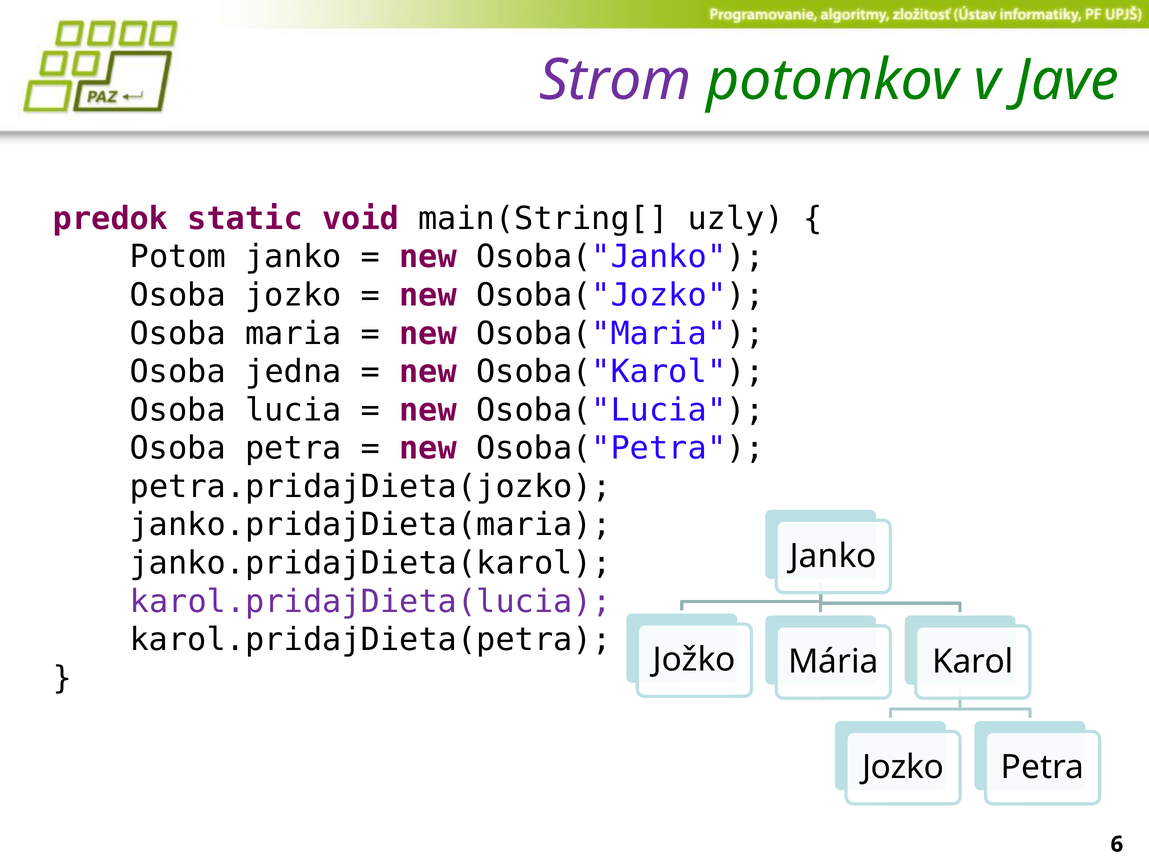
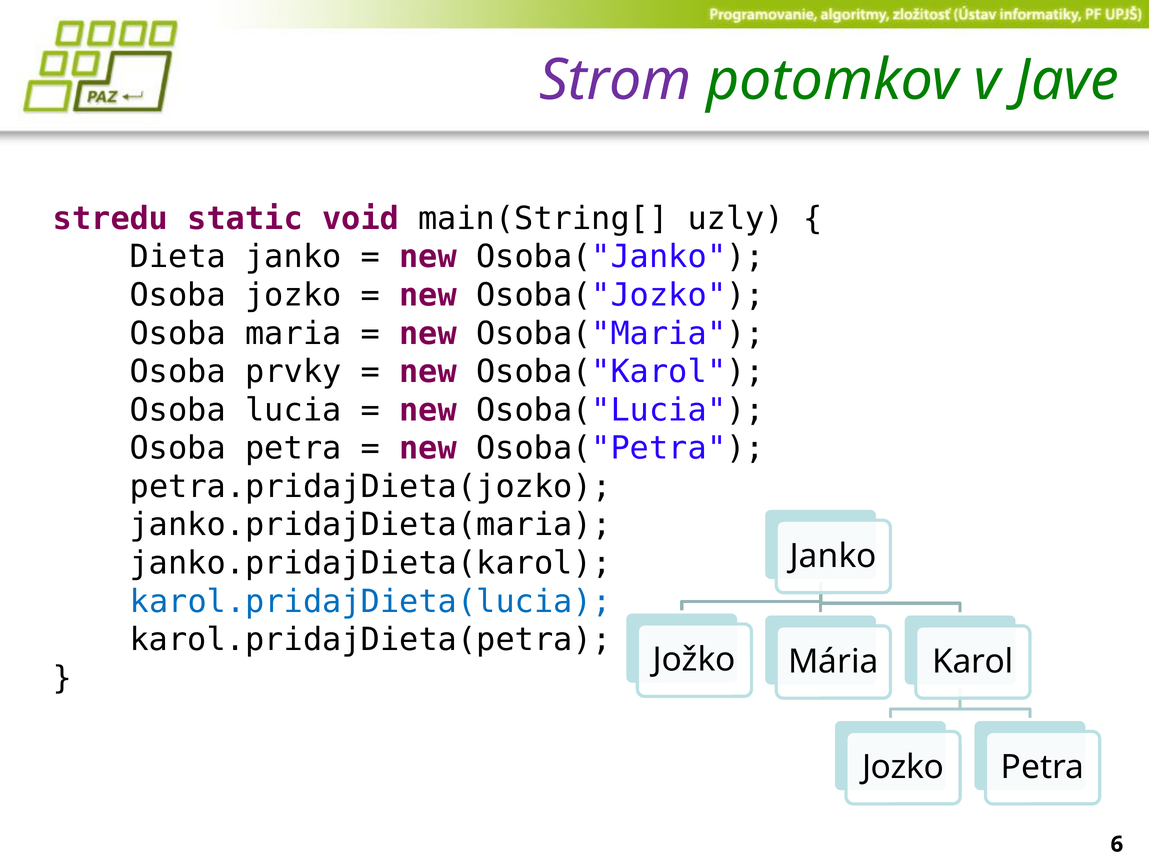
predok: predok -> stredu (110, 219)
Potom: Potom -> Dieta (178, 257)
jedna: jedna -> prvky (293, 372)
karol.pridajDieta(lucia colour: purple -> blue (371, 602)
